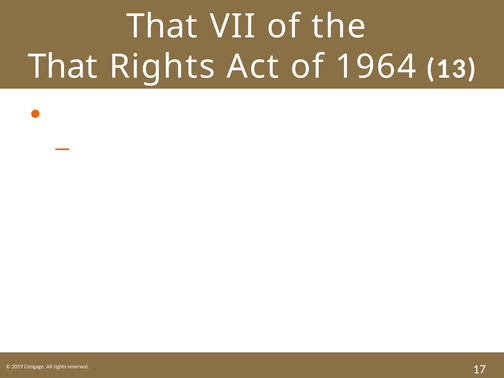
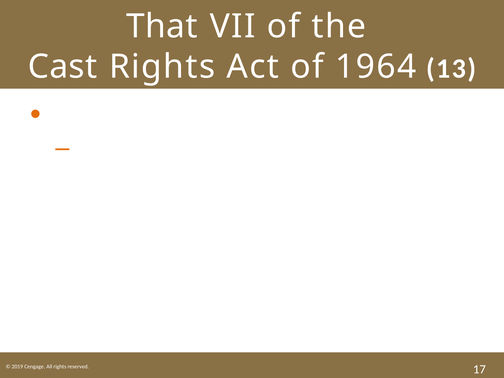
That: That -> Cast (62, 67)
